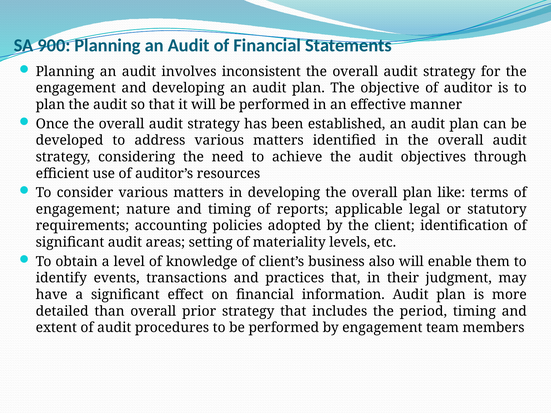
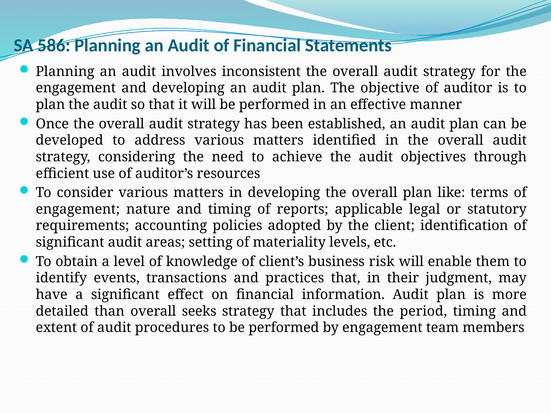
900: 900 -> 586 (54, 45)
also: also -> risk (382, 262)
prior: prior -> seeks (199, 311)
